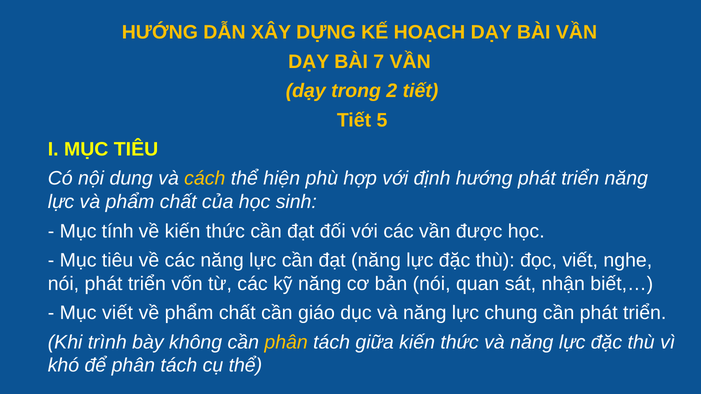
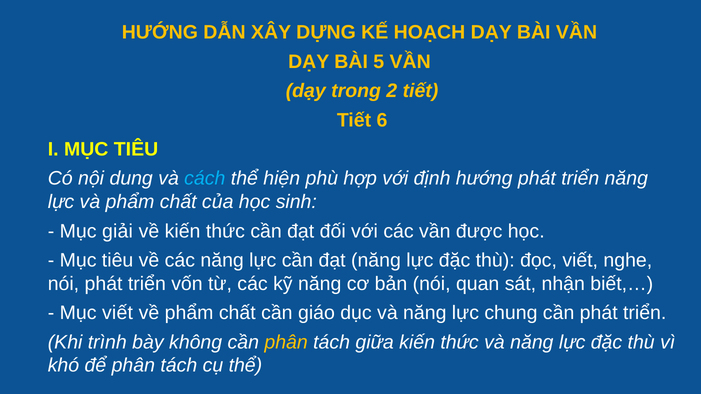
7: 7 -> 5 (379, 62)
5: 5 -> 6 (382, 120)
cách colour: yellow -> light blue (205, 179)
tính: tính -> giải (117, 231)
